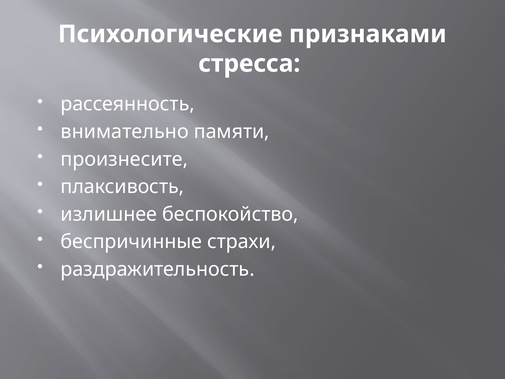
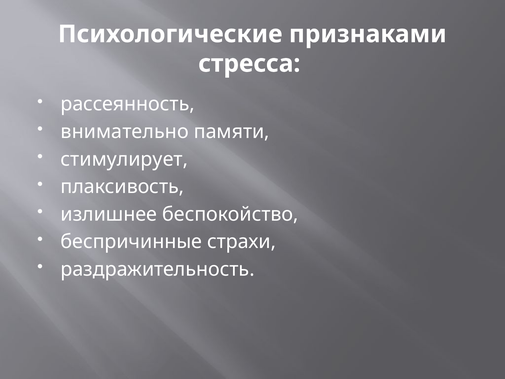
произнесите: произнесите -> стимулирует (124, 159)
